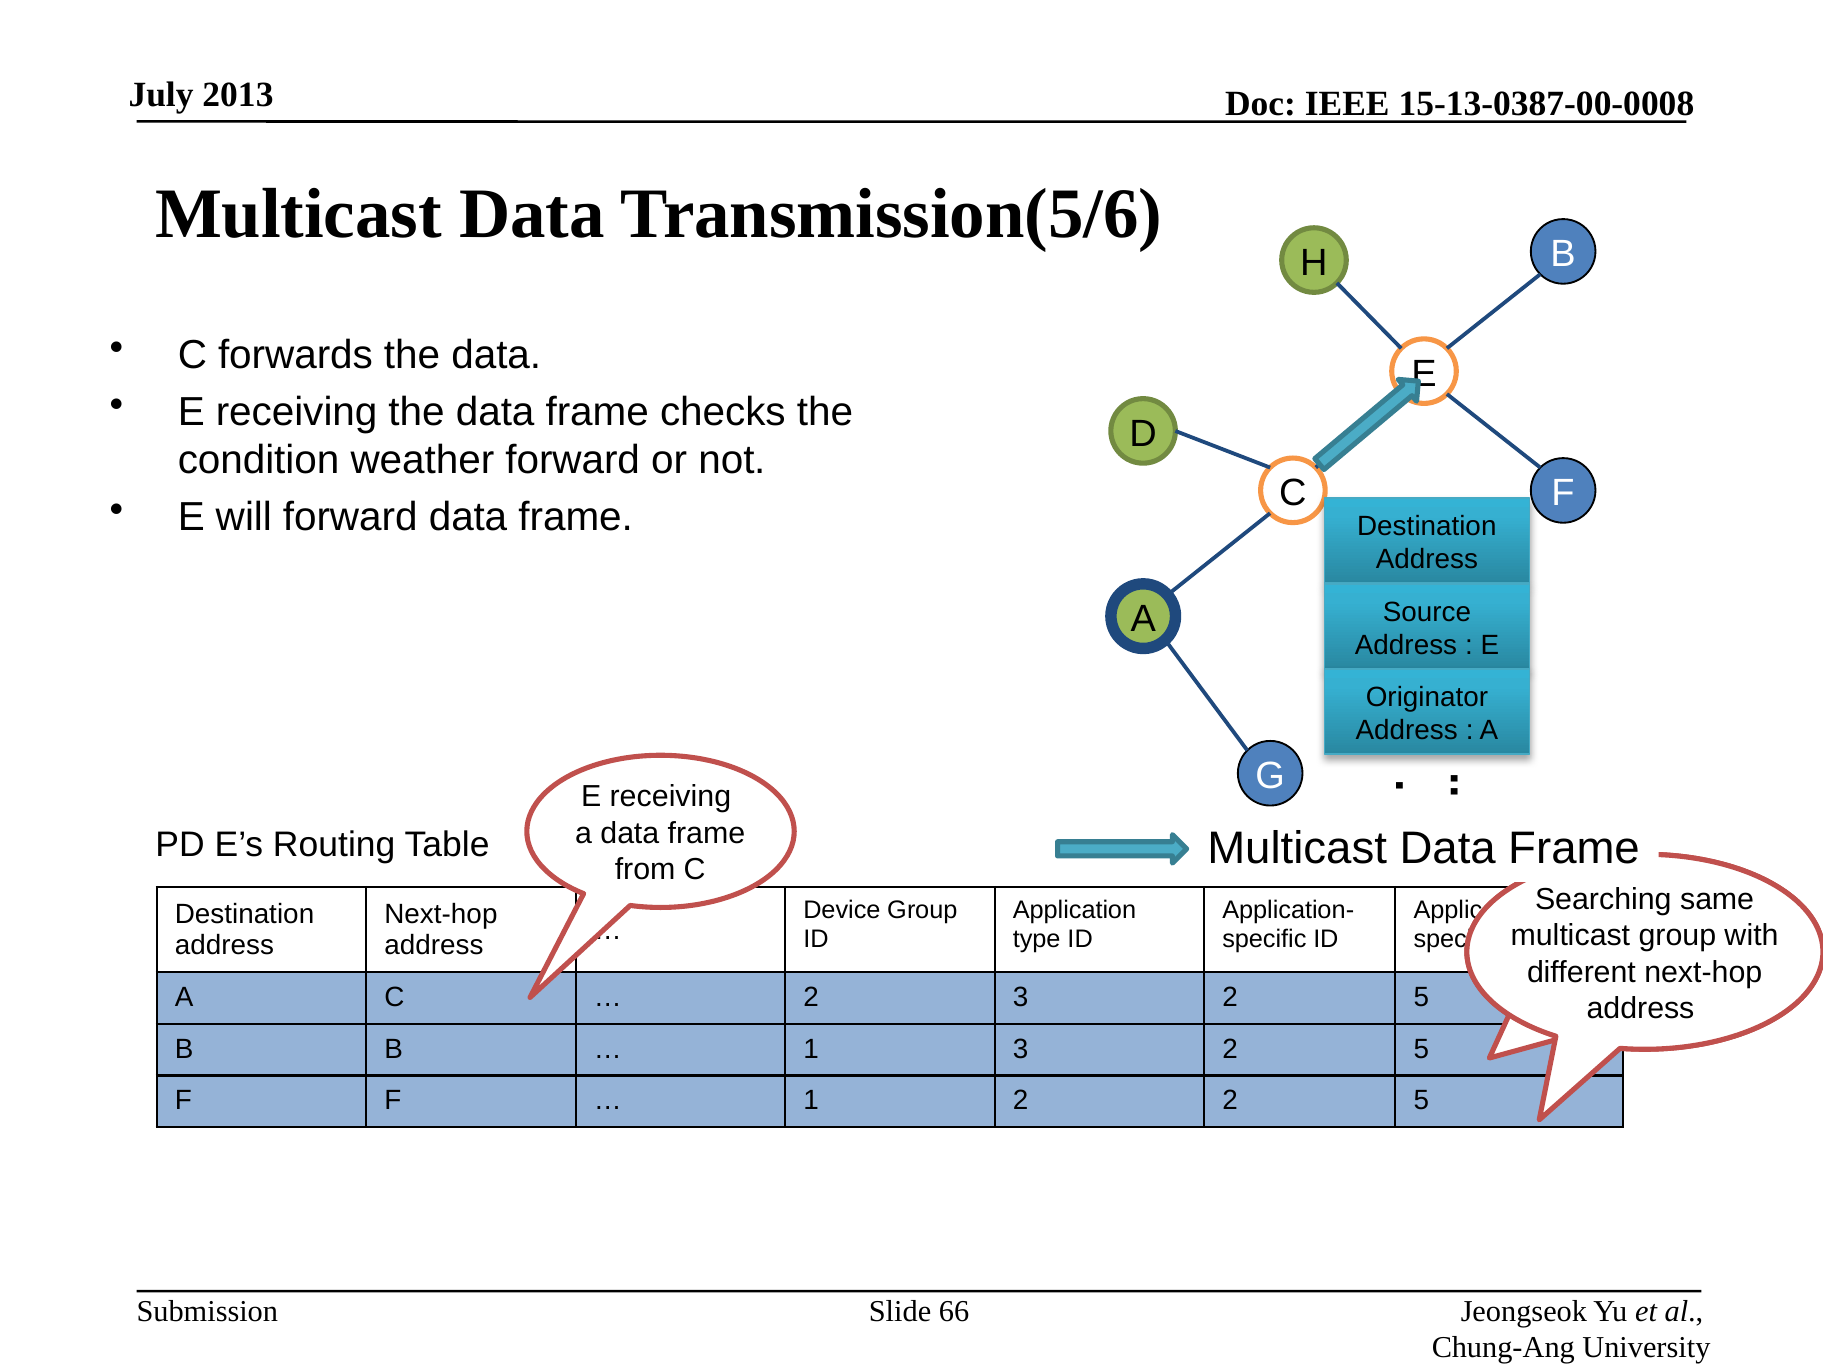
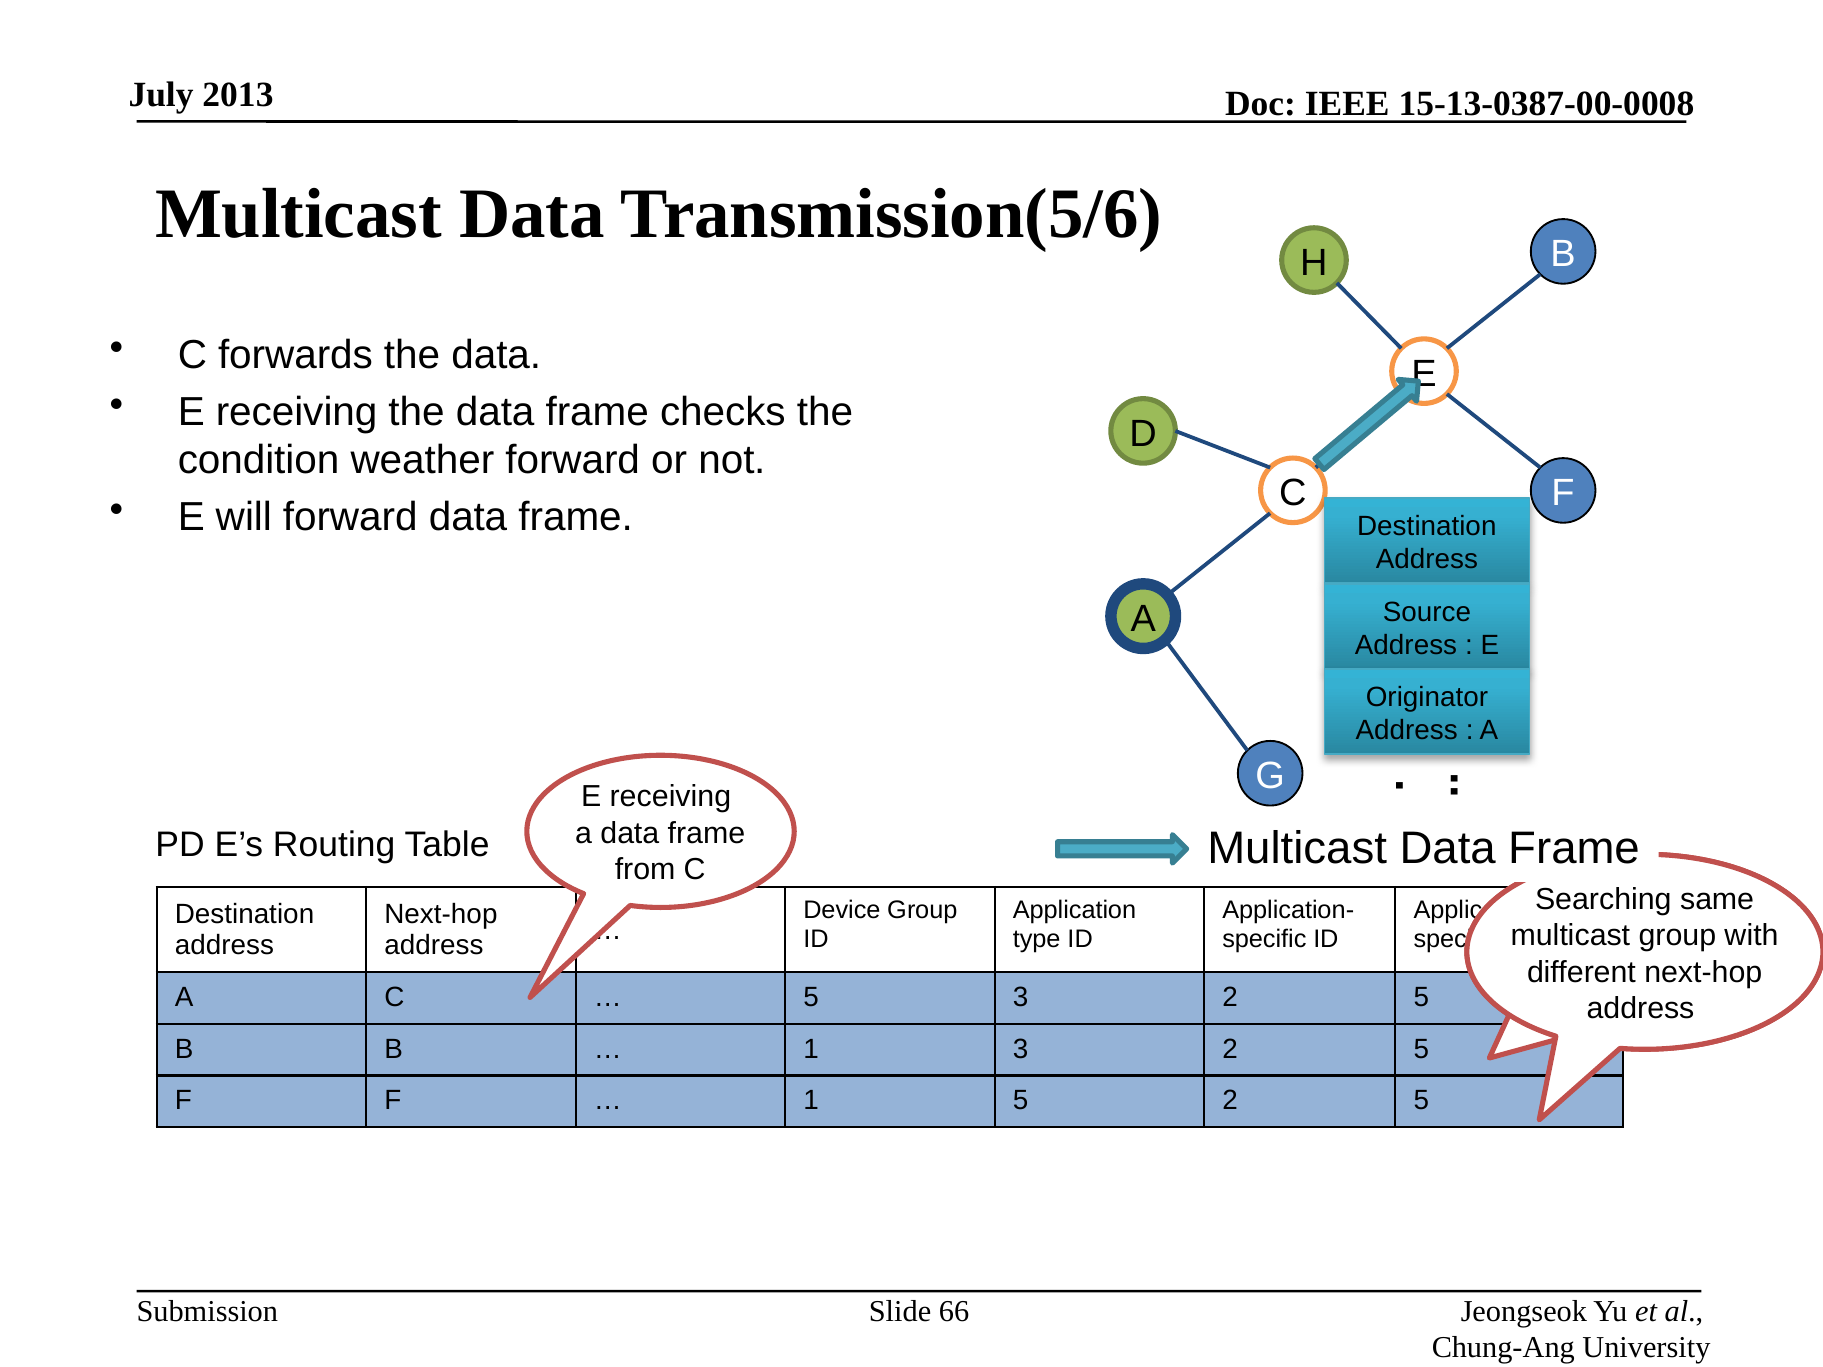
2: 2 -> 5 (811, 997)
1 2: 2 -> 5 (1021, 1101)
